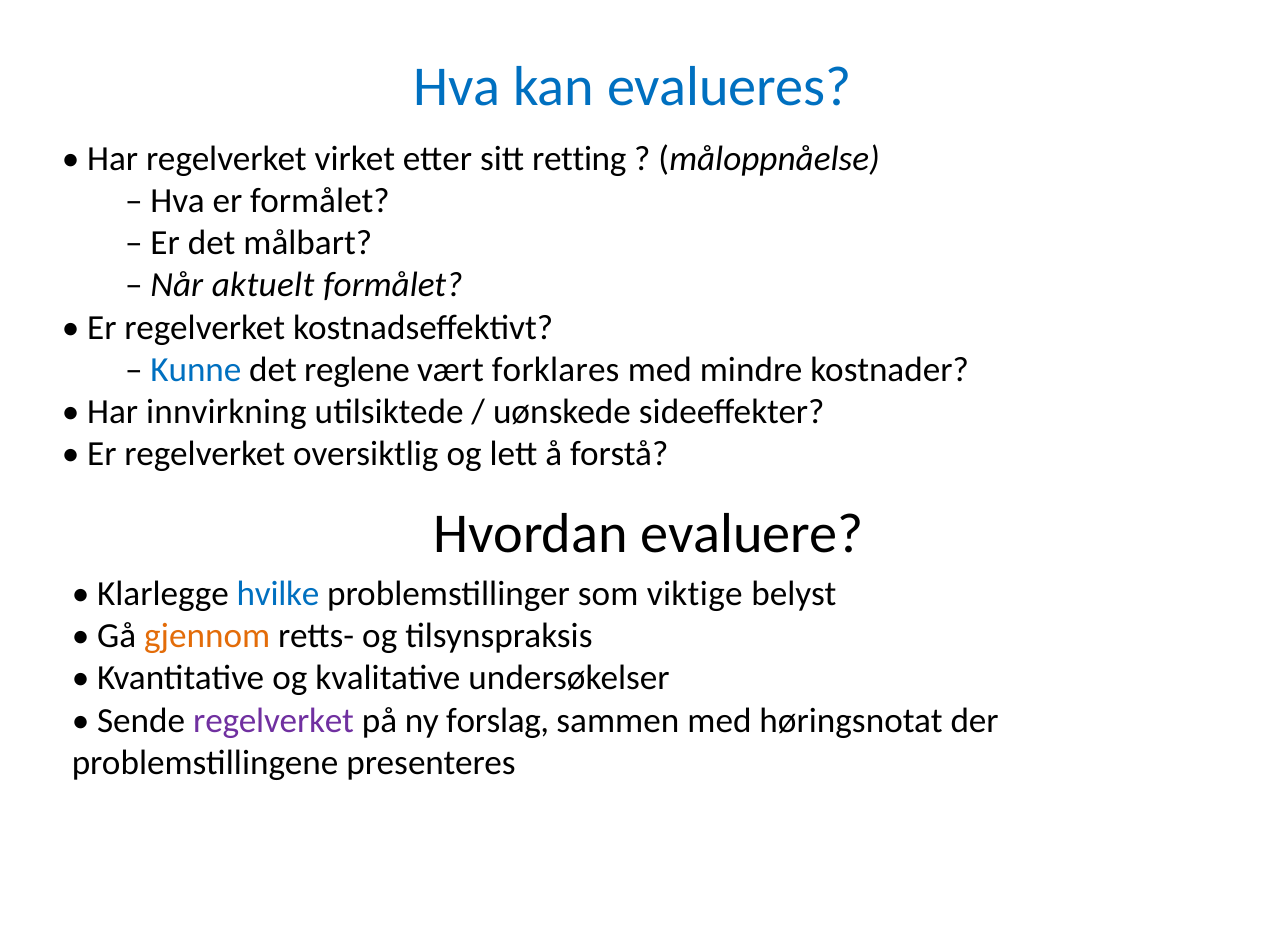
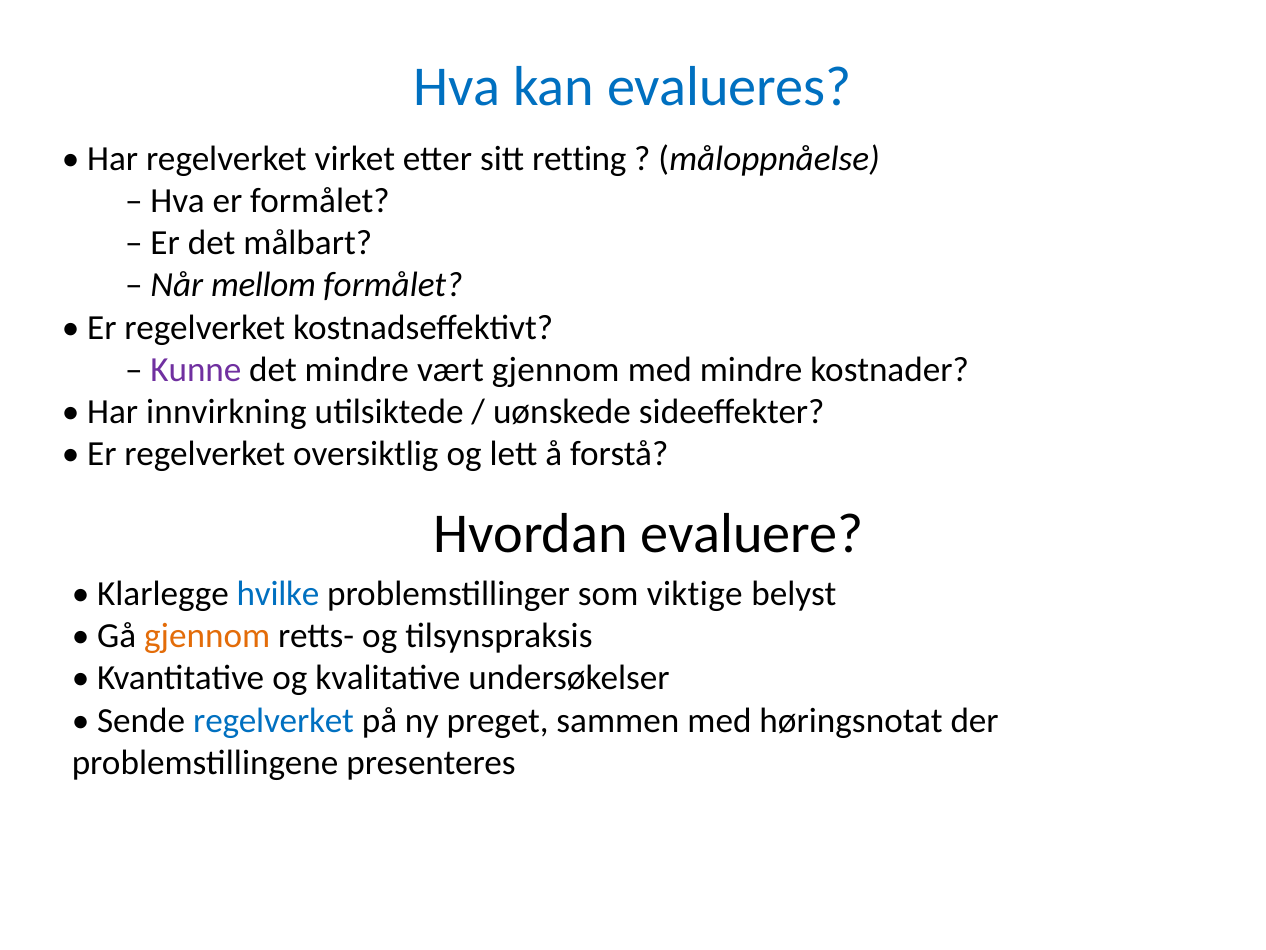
aktuelt: aktuelt -> mellom (263, 285)
Kunne colour: blue -> purple (196, 369)
det reglene: reglene -> mindre (357, 369)
vært forklares: forklares -> gjennom (556, 369)
regelverket colour: purple -> blue (274, 720)
forslag: forslag -> preget (498, 720)
